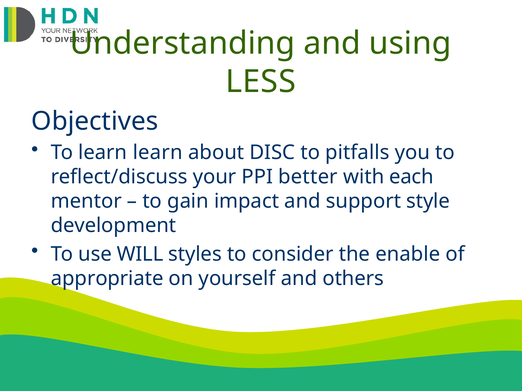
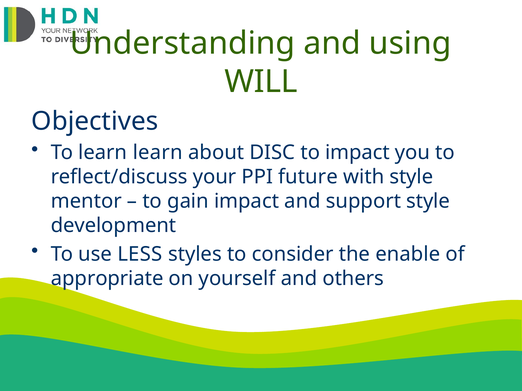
LESS: LESS -> WILL (261, 82)
to pitfalls: pitfalls -> impact (357, 153)
better: better -> future (308, 177)
with each: each -> style (411, 177)
WILL: WILL -> LESS (140, 254)
